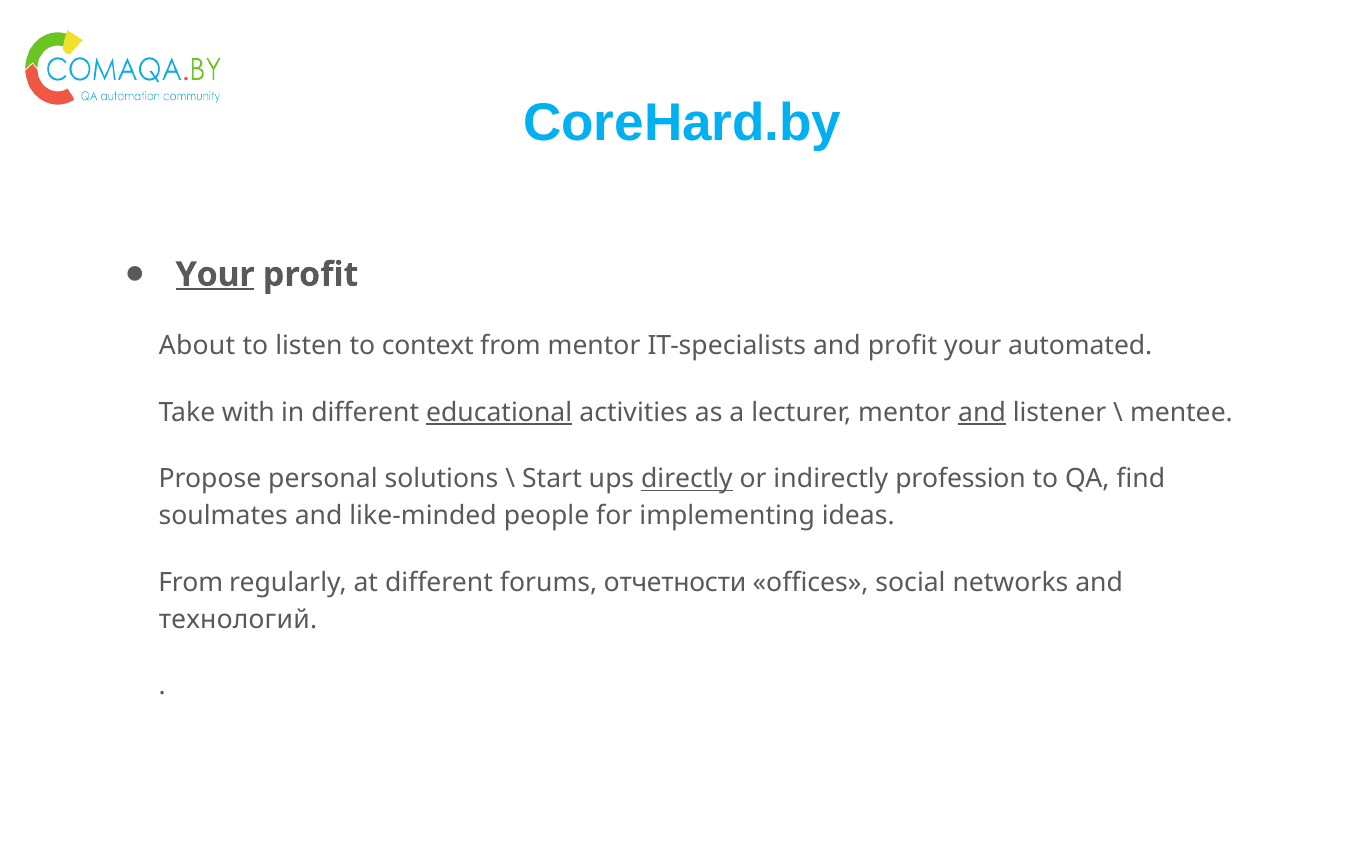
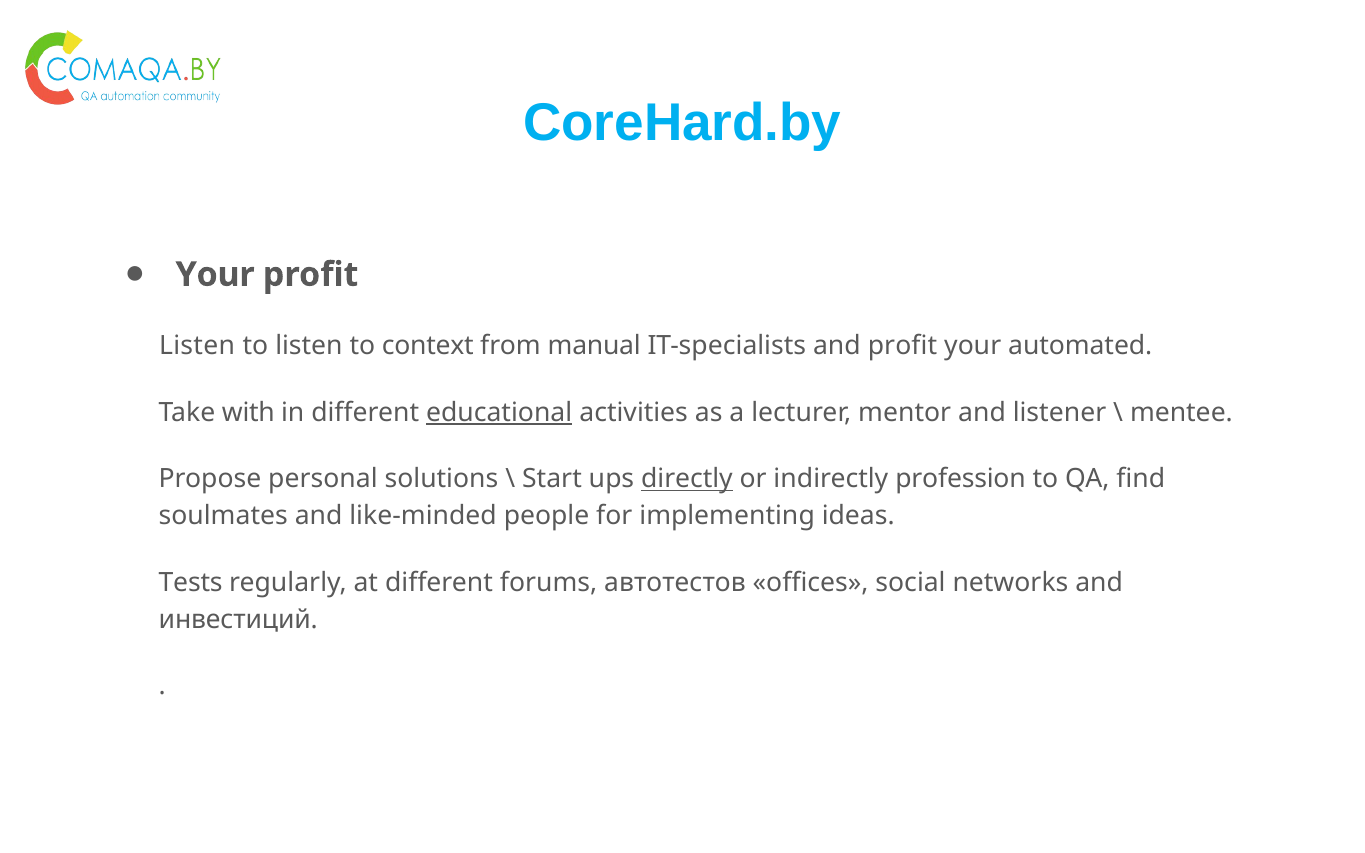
Your underline: present -> none (215, 275)
About: About -> Listen (197, 345)
from mentor: mentor -> manual (594, 345)
and underline: present -> none (982, 412)
From: From -> Tests (191, 583)
отчетности: отчетности -> автотестов (675, 583)
технологий: технологий -> инвестиций (238, 619)
